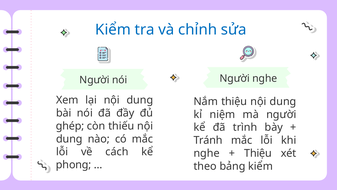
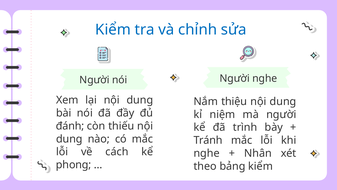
ghép: ghép -> đánh (70, 126)
Thiệu: Thiệu -> Nhân (258, 153)
